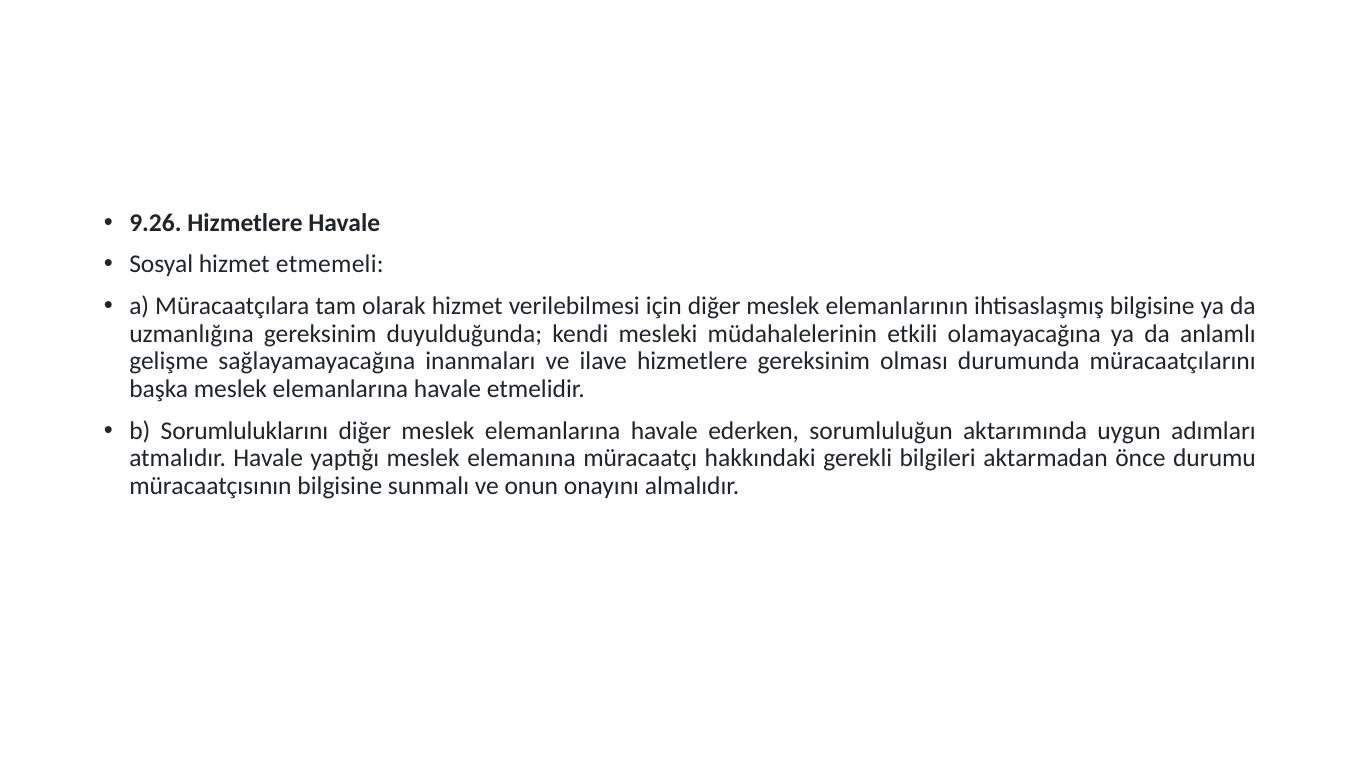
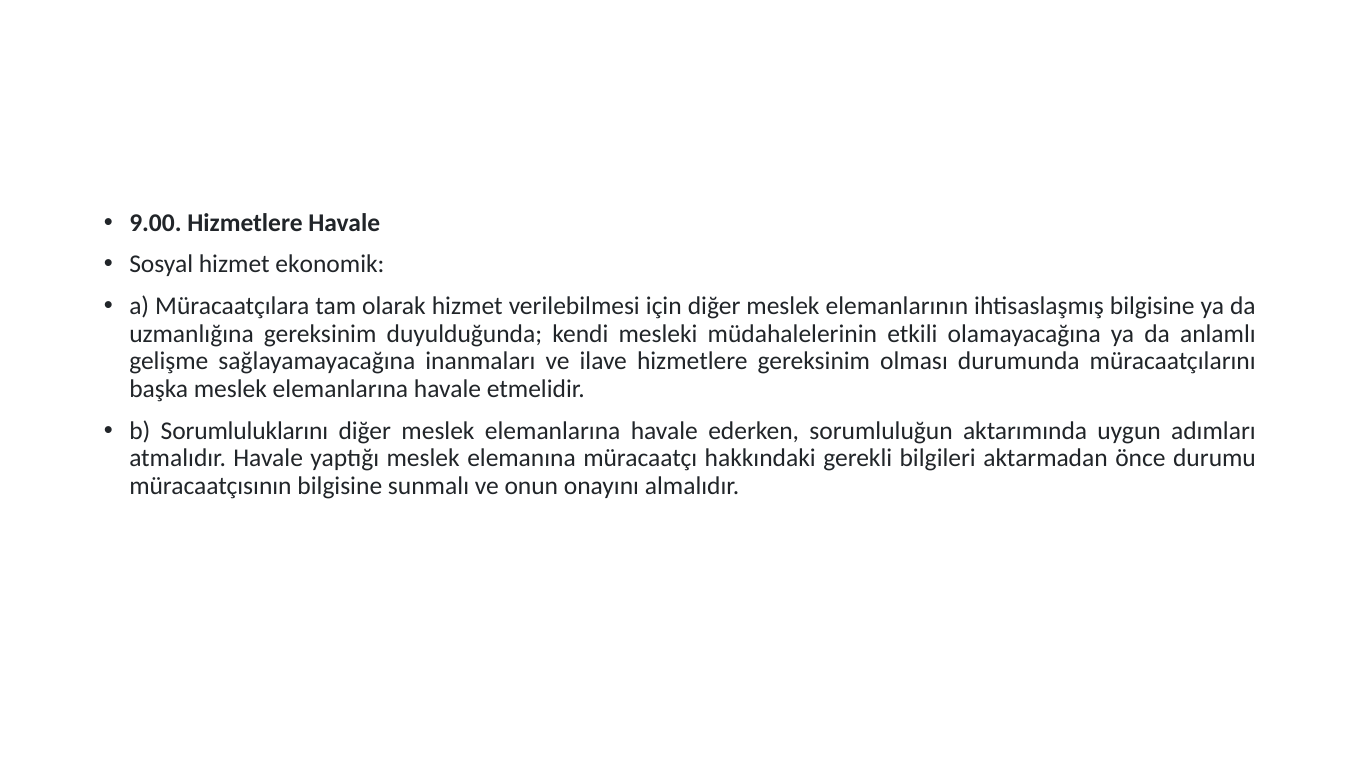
9.26: 9.26 -> 9.00 (155, 223)
etmemeli: etmemeli -> ekonomik (330, 264)
